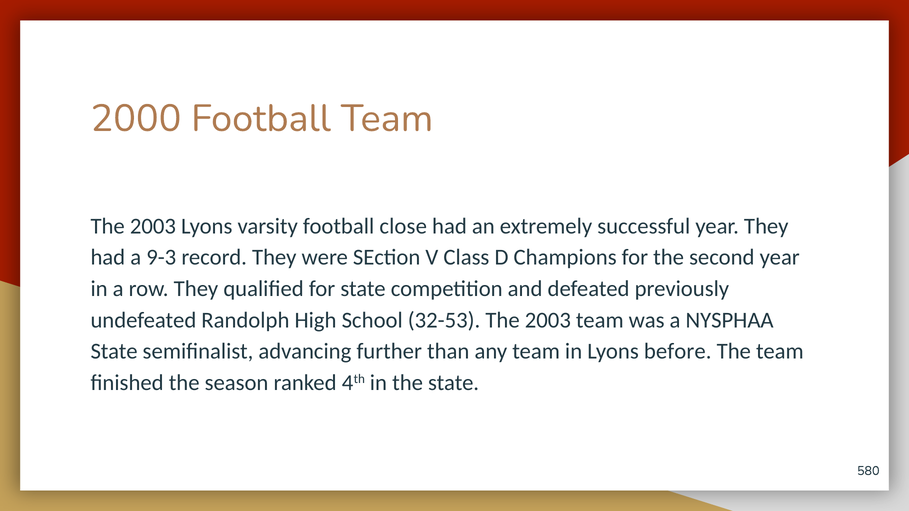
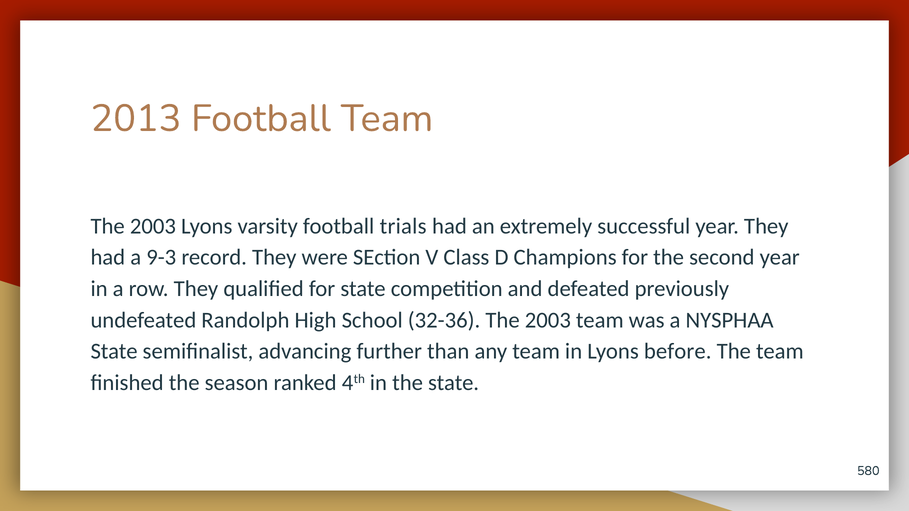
2000: 2000 -> 2013 (136, 119)
close: close -> trials (403, 226)
32-53: 32-53 -> 32-36 (444, 320)
